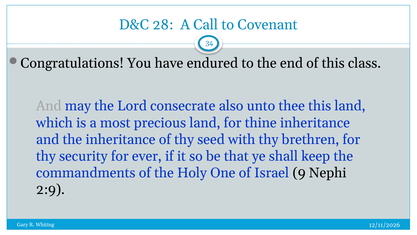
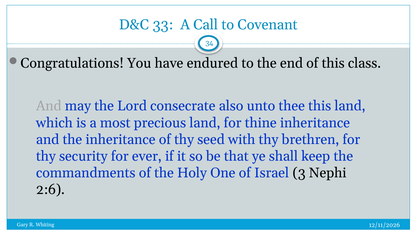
28: 28 -> 33 (163, 25)
9: 9 -> 3 (299, 173)
2:9: 2:9 -> 2:6 (50, 189)
